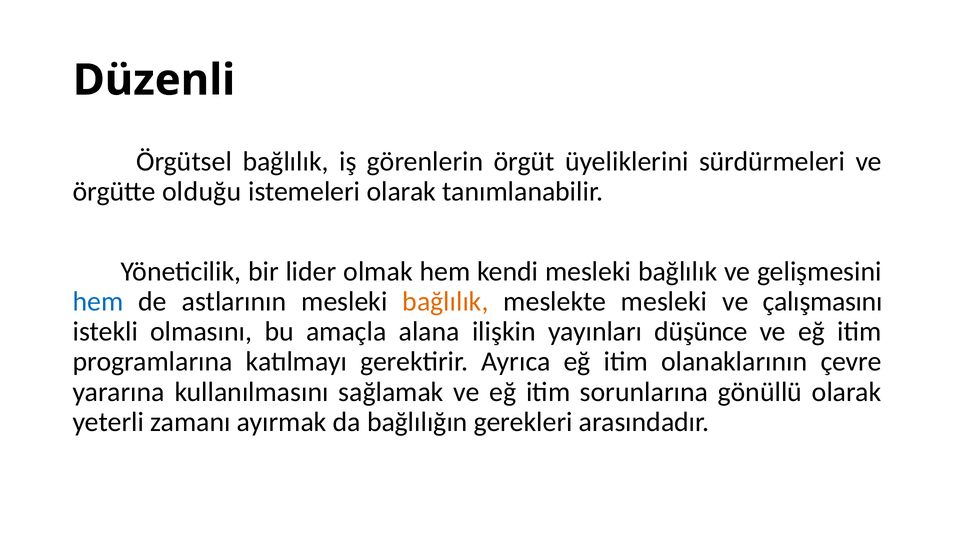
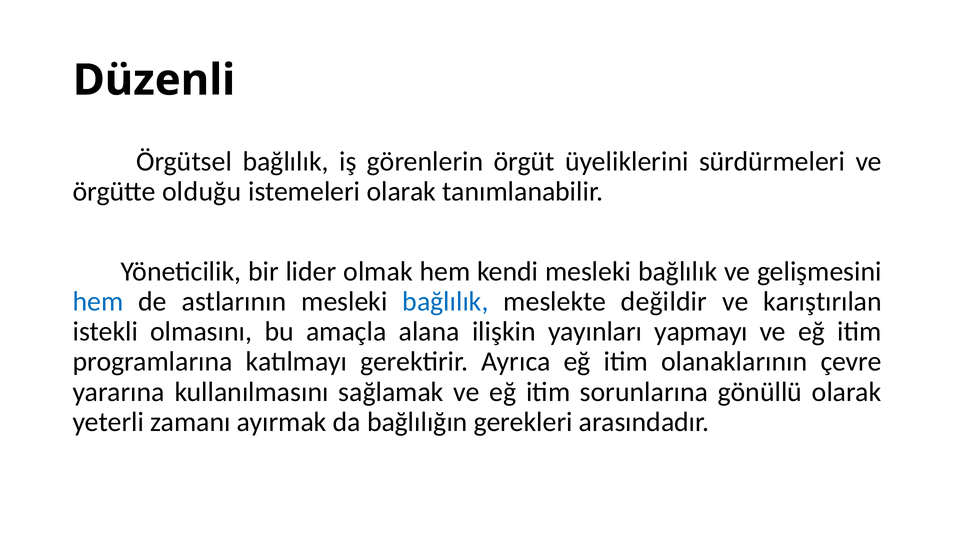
bağlılık colour: orange -> blue (445, 302)
meslekte mesleki: mesleki -> değildir (664, 302)
çalışmasını: çalışmasını -> karıştırılan (823, 302)
düşünce: düşünce -> yapmayı (701, 332)
